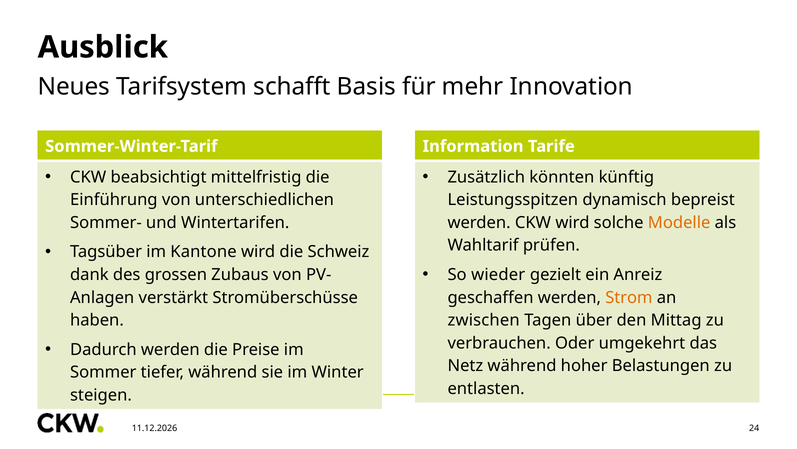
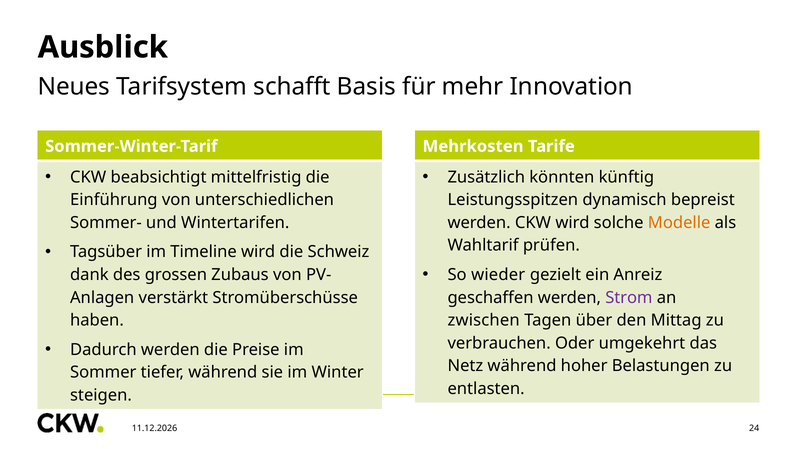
Information: Information -> Mehrkosten (473, 146)
Kantone: Kantone -> Timeline (204, 252)
Strom colour: orange -> purple (629, 297)
